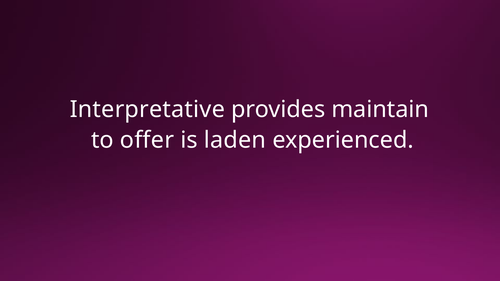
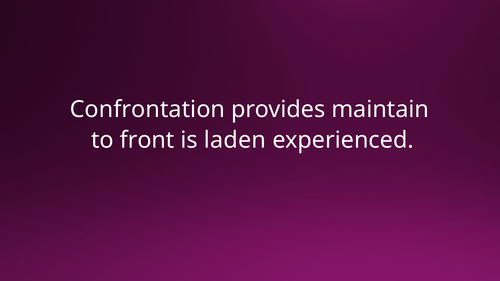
Interpretative: Interpretative -> Confrontation (147, 110)
offer: offer -> front (147, 140)
